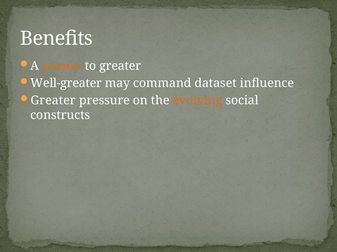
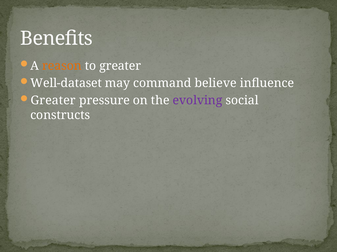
Well-greater: Well-greater -> Well-dataset (66, 83)
dataset: dataset -> believe (216, 83)
evolving colour: orange -> purple (198, 101)
